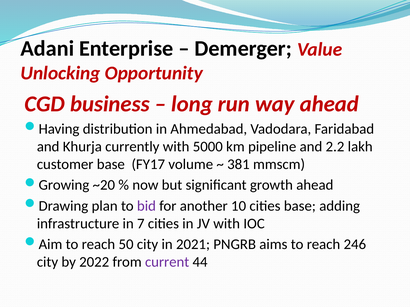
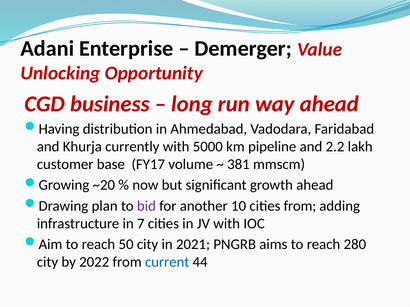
cities base: base -> from (300, 206)
246: 246 -> 280 (355, 245)
current colour: purple -> blue (167, 263)
